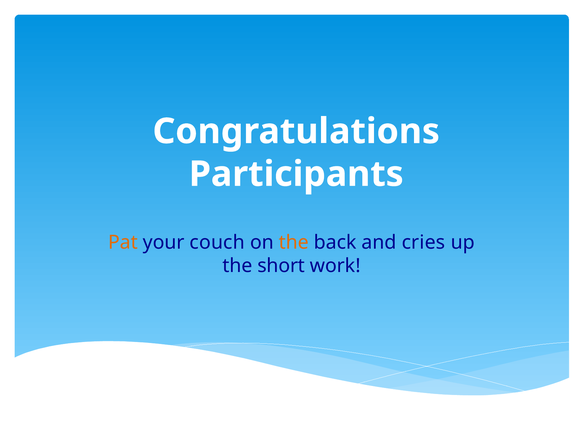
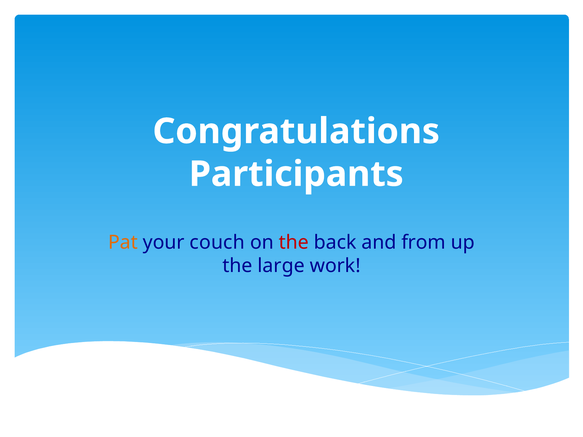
the colour: orange -> red (294, 243)
cries: cries -> from (424, 243)
short: short -> large (281, 266)
